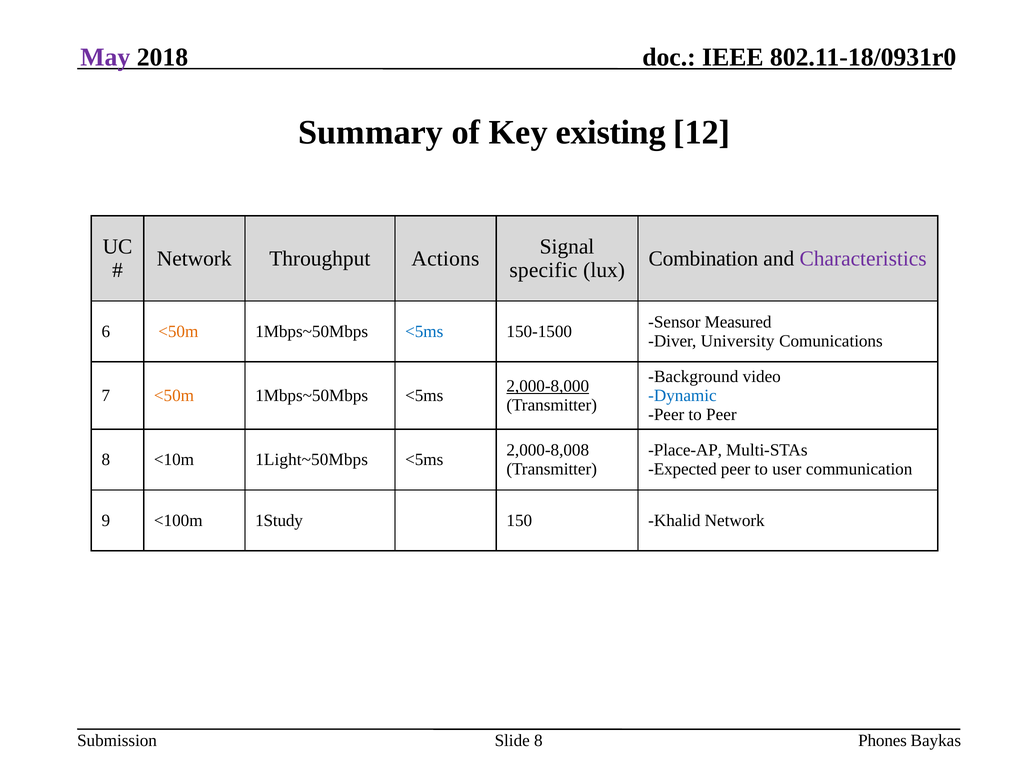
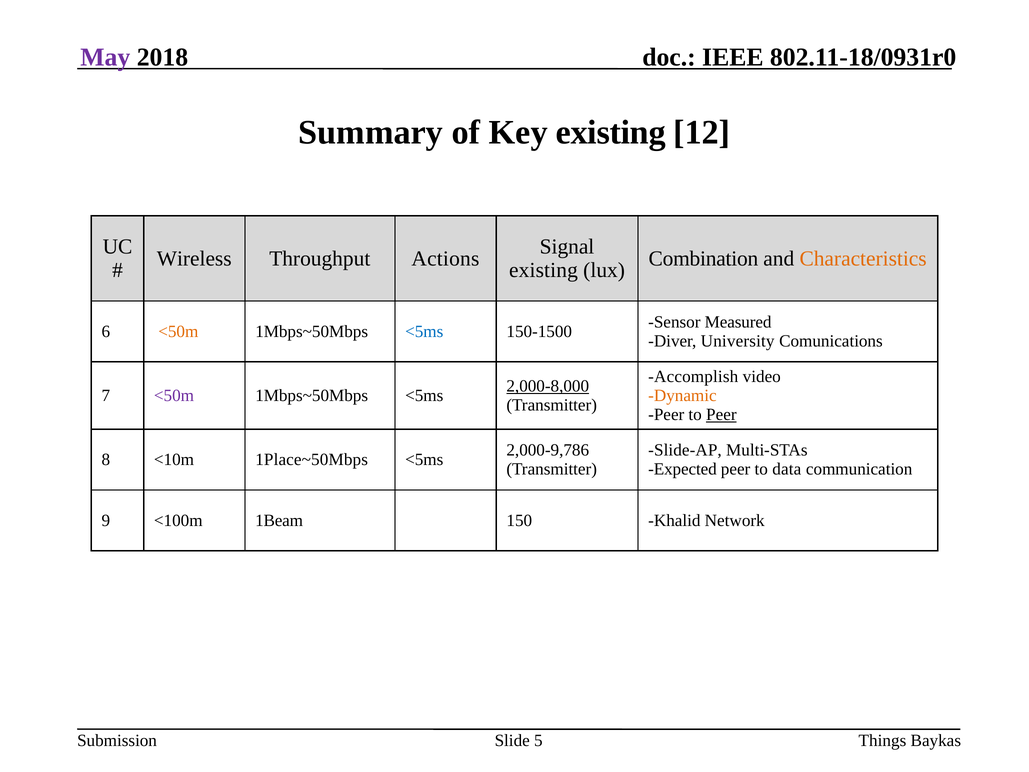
Network: Network -> Wireless (194, 258)
Characteristics colour: purple -> orange (863, 258)
specific: specific -> existing (543, 270)
Background: Background -> Accomplish (693, 376)
<50m colour: orange -> purple (174, 395)
Dynamic colour: blue -> orange (682, 395)
Peer underline: none -> present (721, 414)
2,000-8,008: 2,000-8,008 -> 2,000-9,786 (548, 450)
Place-AP: Place-AP -> Slide-AP (685, 450)
1Light~50Mbps: 1Light~50Mbps -> 1Place~50Mbps (312, 460)
user: user -> data (787, 469)
1Study: 1Study -> 1Beam (279, 520)
Slide 8: 8 -> 5 (538, 740)
Phones: Phones -> Things (882, 740)
